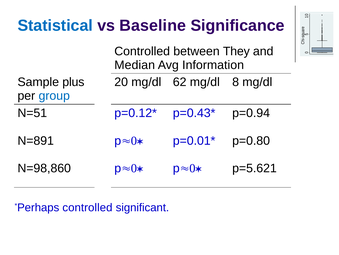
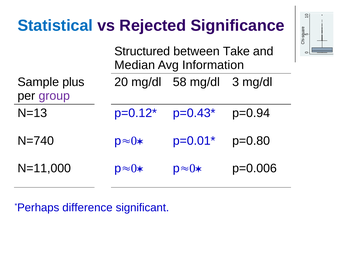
Baseline: Baseline -> Rejected (153, 25)
Controlled: Controlled -> Structured (142, 51)
They: They -> Take (236, 51)
62: 62 -> 58 (180, 82)
8: 8 -> 3 (236, 82)
group colour: blue -> purple (54, 96)
N=51: N=51 -> N=13 (32, 113)
N=891: N=891 -> N=740 (36, 140)
N=98,860: N=98,860 -> N=11,000 (44, 168)
p=5.621: p=5.621 -> p=0.006 (254, 168)
controlled: controlled -> difference (87, 207)
